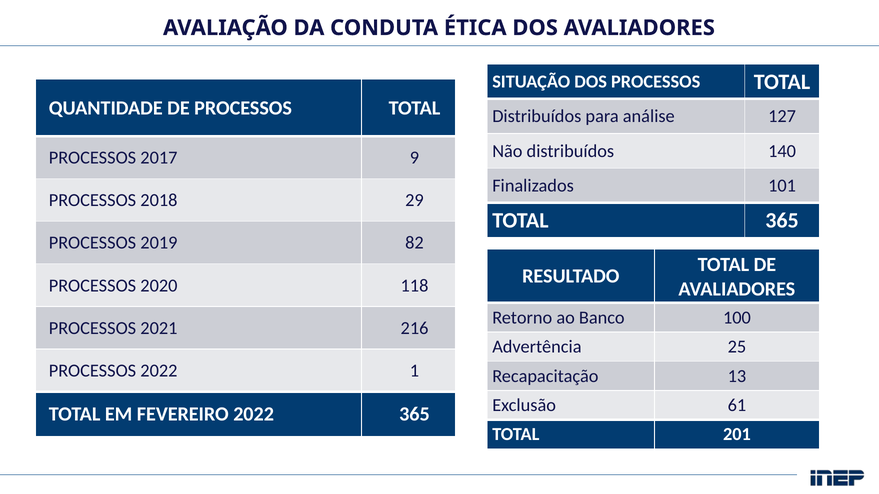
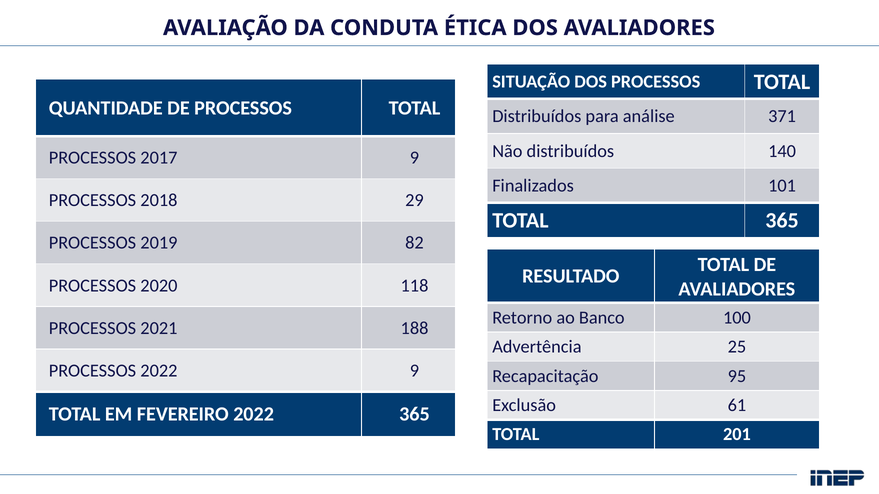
127: 127 -> 371 (782, 117)
216: 216 -> 188 (415, 328)
2022 1: 1 -> 9 (415, 371)
13: 13 -> 95 (737, 376)
